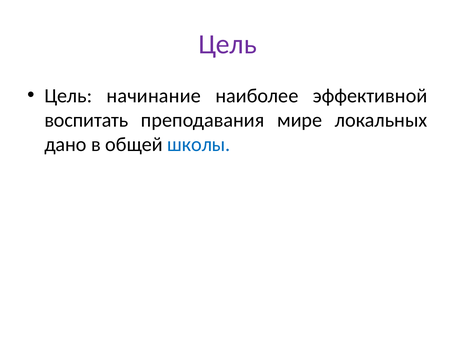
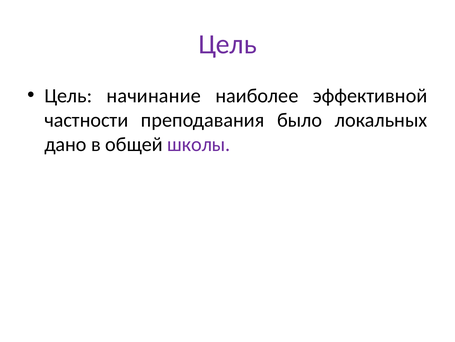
воспитать: воспитать -> частности (86, 120)
мире: мире -> было (300, 120)
школы colour: blue -> purple (199, 144)
